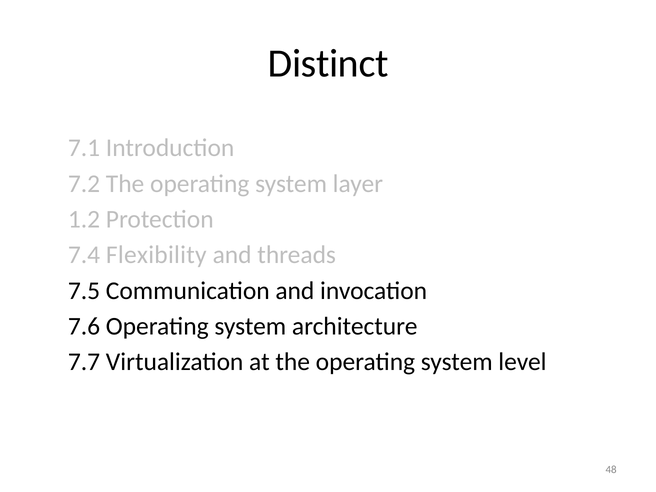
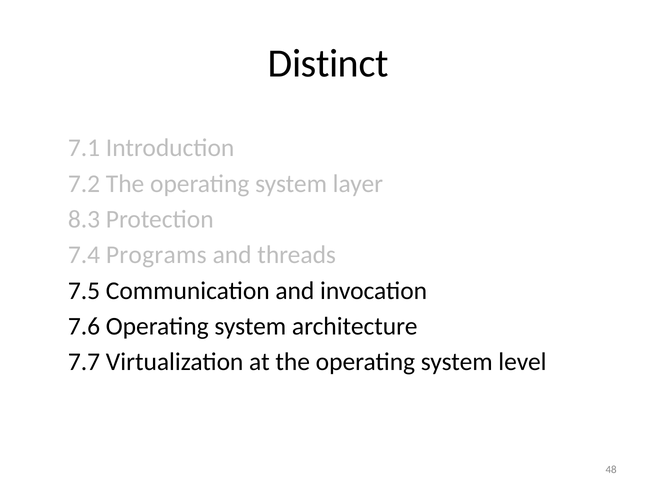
1.2: 1.2 -> 8.3 (84, 219)
Flexibility: Flexibility -> Programs (156, 255)
